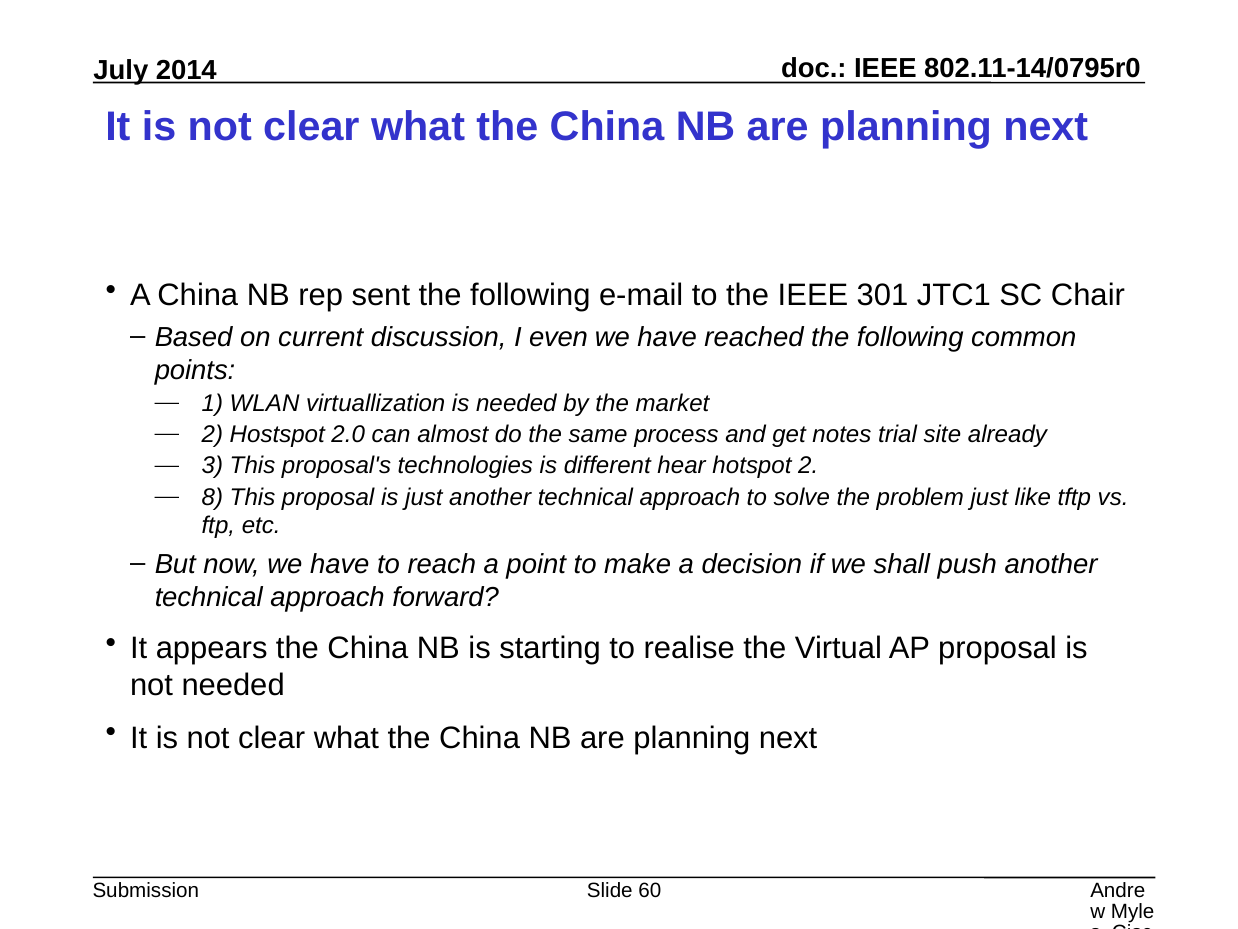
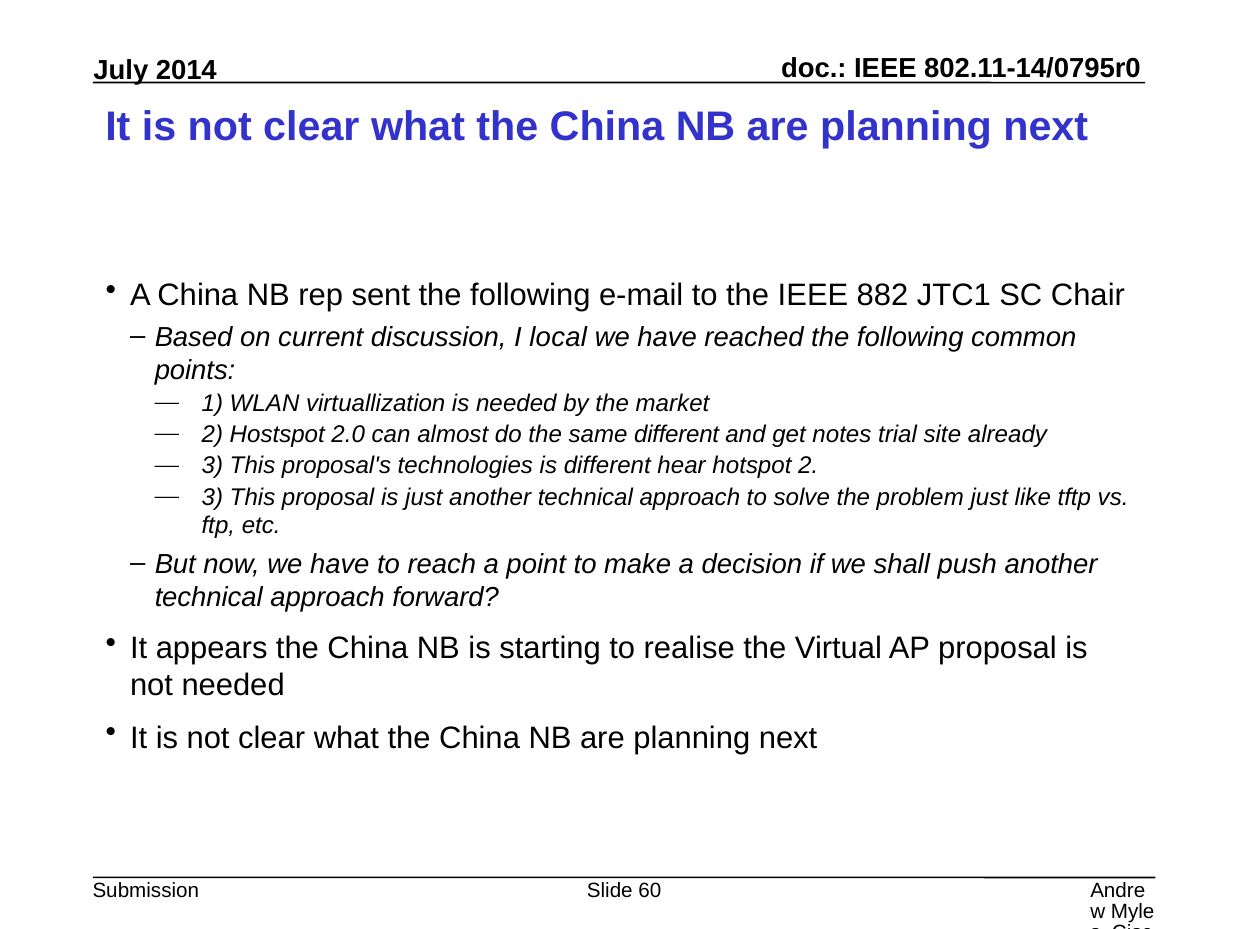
301: 301 -> 882 (883, 295)
even: even -> local (558, 337)
same process: process -> different (677, 434)
8: 8 -> 3 (212, 497)
